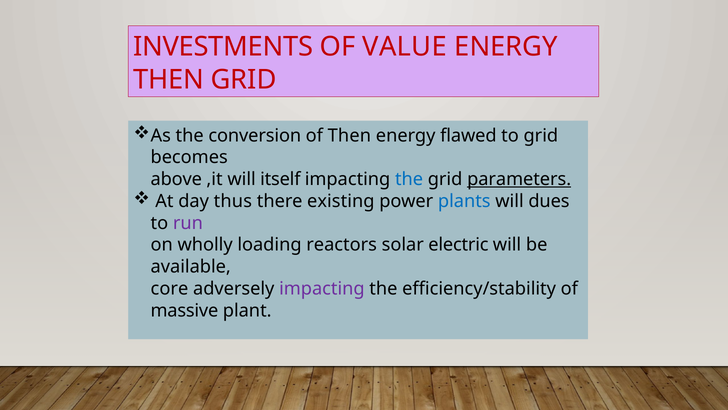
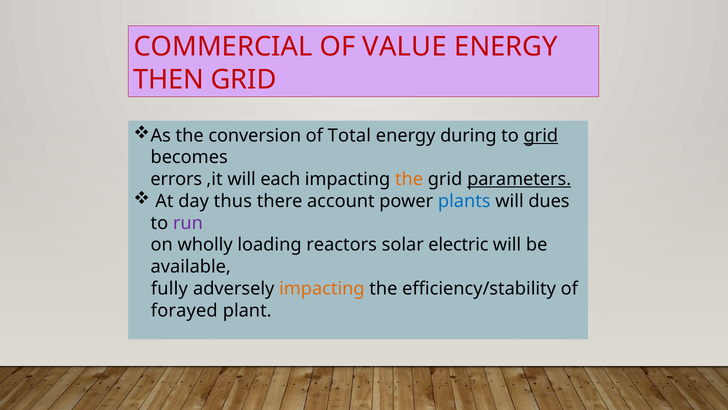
INVESTMENTS: INVESTMENTS -> COMMERCIAL (223, 47)
of Then: Then -> Total (349, 135)
flawed: flawed -> during (468, 135)
grid underline: none -> present (541, 135)
above: above -> errors (176, 179)
itself: itself -> each (280, 179)
the colour: blue -> orange (409, 179)
existing: existing -> account (341, 201)
core: core -> fully (169, 288)
impacting colour: purple -> orange (322, 288)
massive: massive -> forayed (184, 310)
